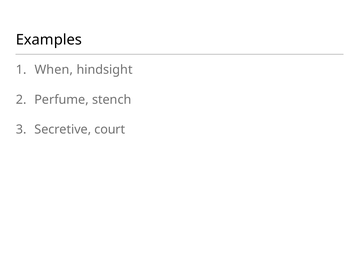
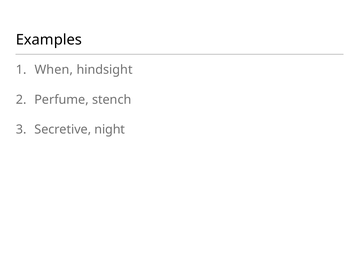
court: court -> night (110, 130)
